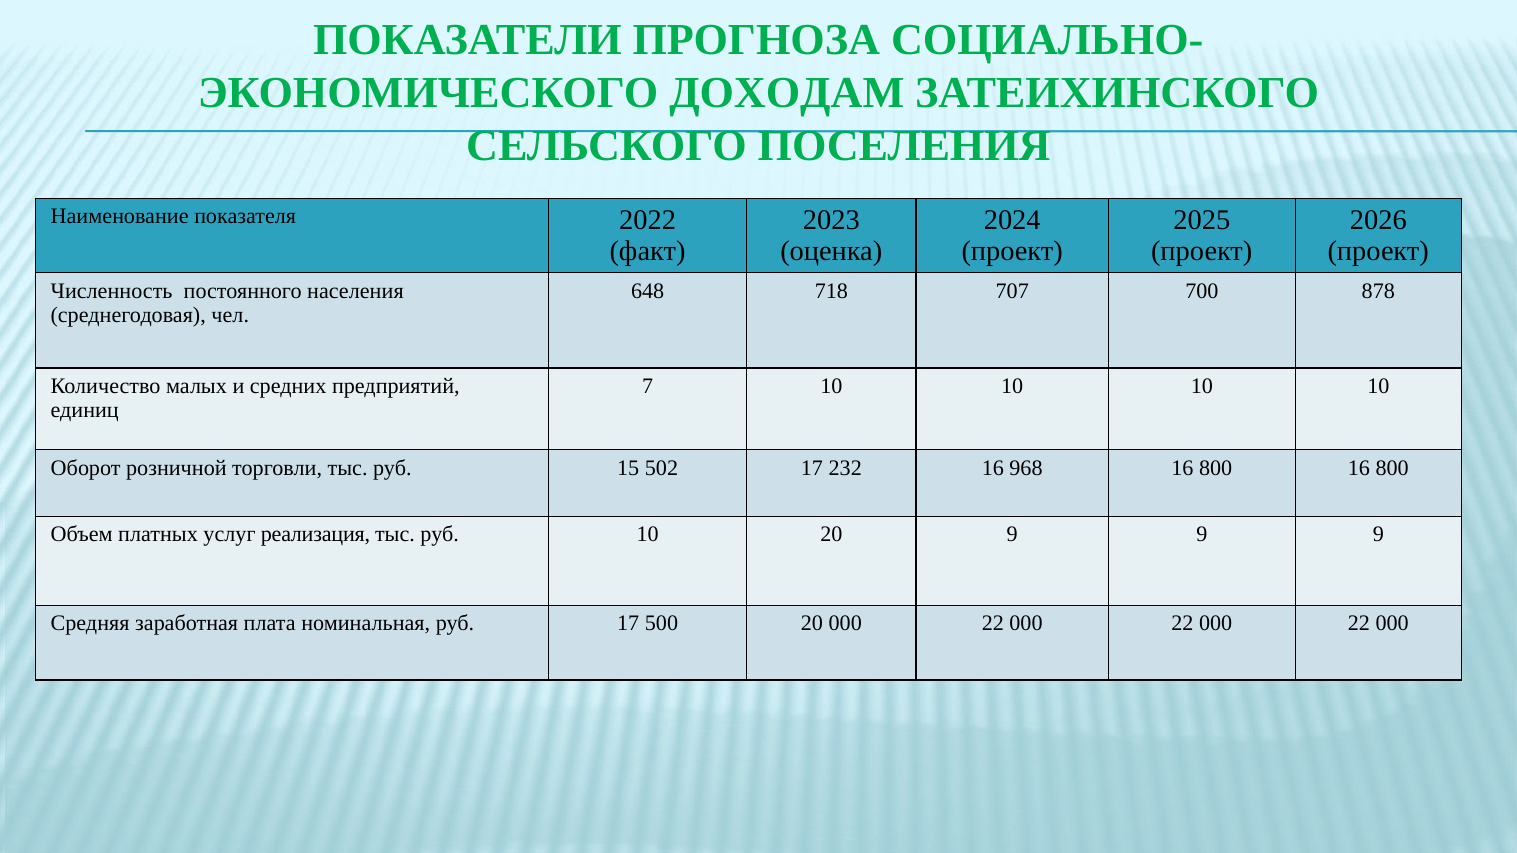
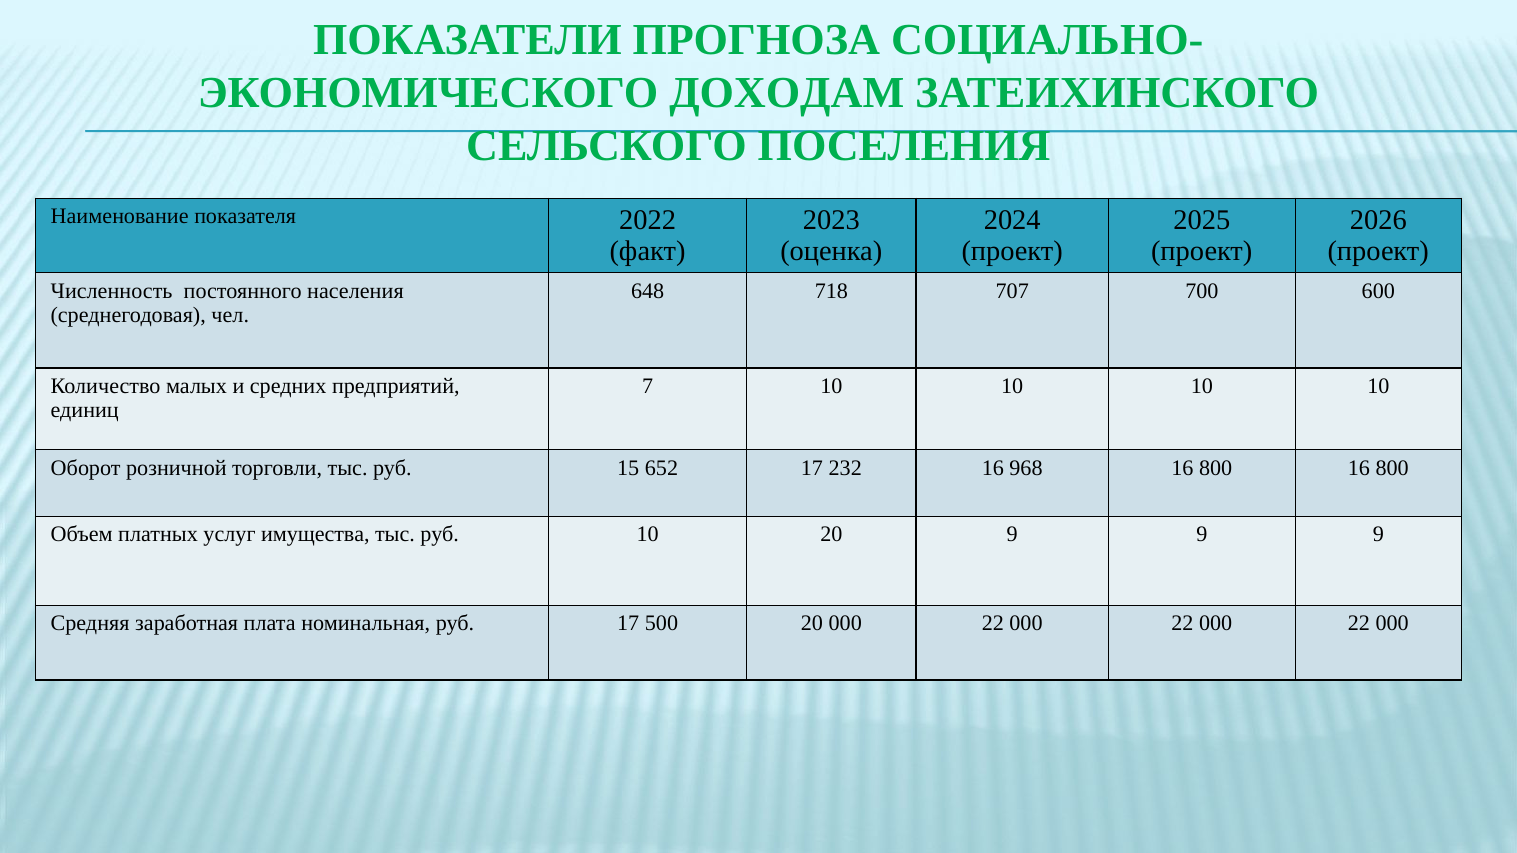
878: 878 -> 600 (1378, 291)
502: 502 -> 652 (661, 468)
реализация: реализация -> имущества (315, 535)
